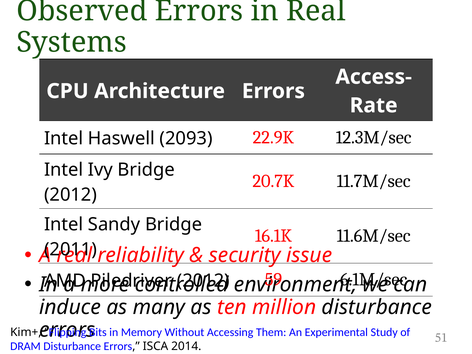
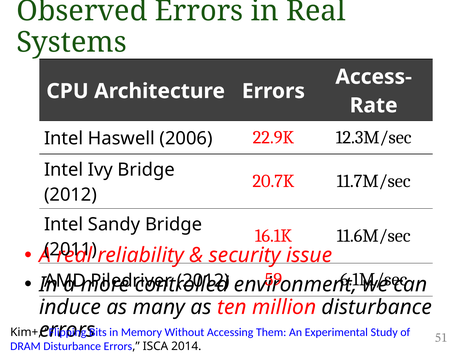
2093: 2093 -> 2006 (186, 138)
